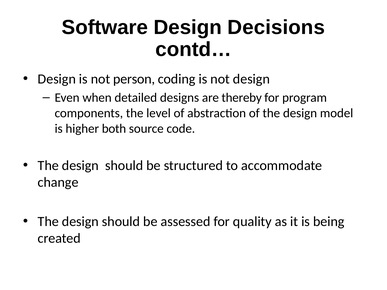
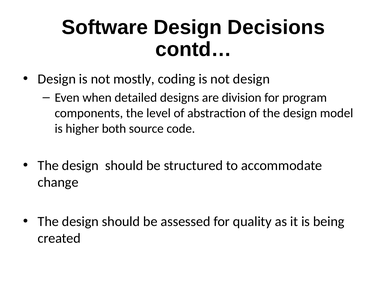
person: person -> mostly (134, 79)
thereby: thereby -> division (242, 98)
